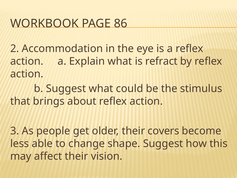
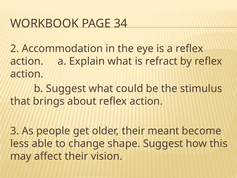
86: 86 -> 34 (121, 24)
covers: covers -> meant (163, 131)
